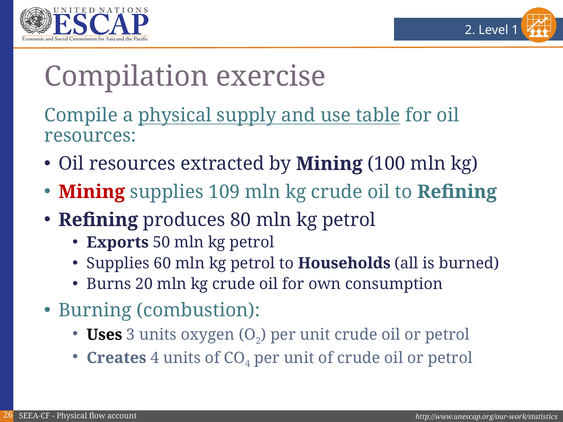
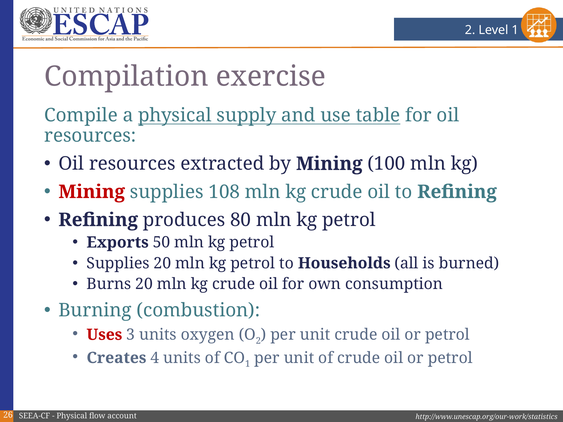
109: 109 -> 108 (224, 192)
Supplies 60: 60 -> 20 (162, 263)
Uses colour: black -> red (104, 335)
4: 4 -> 1 (248, 364)
